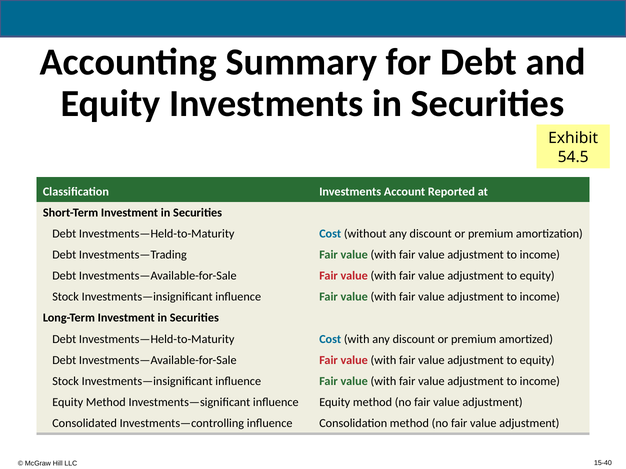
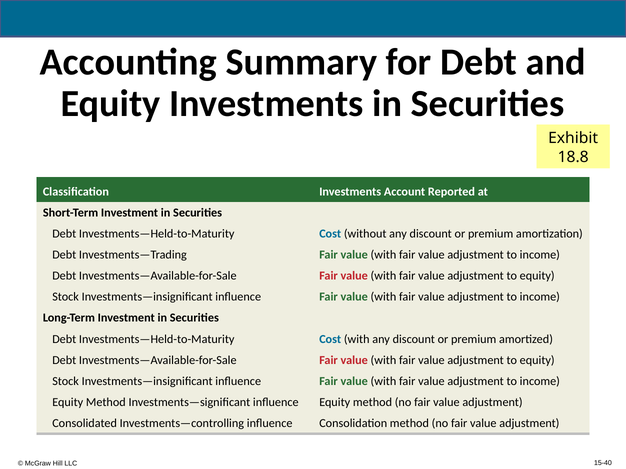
54.5: 54.5 -> 18.8 (573, 157)
